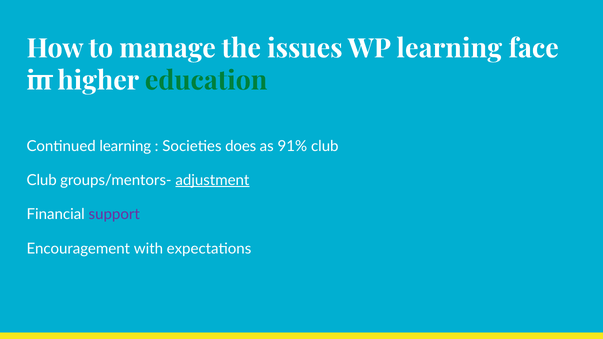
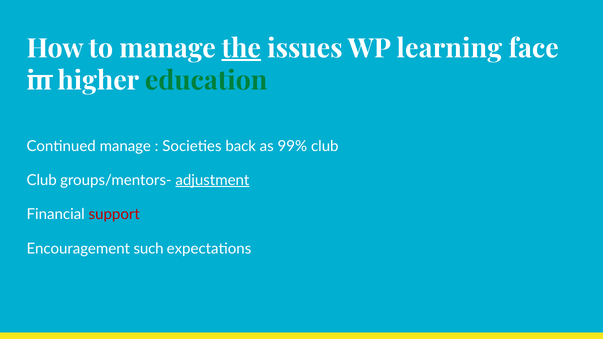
the underline: none -> present (241, 49)
Continued learning: learning -> manage (125, 146)
does: does -> back (241, 146)
91%: 91% -> 99% (292, 146)
support colour: purple -> red (114, 215)
with: with -> such (149, 249)
